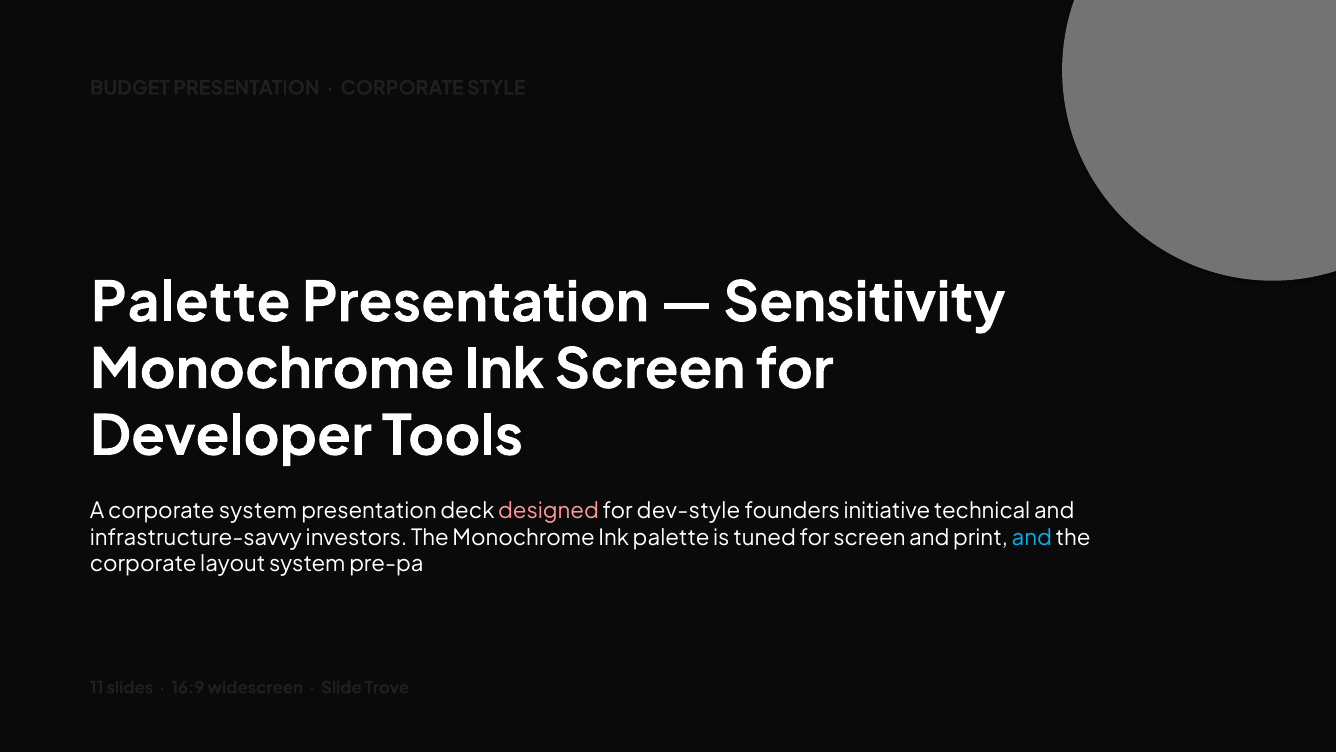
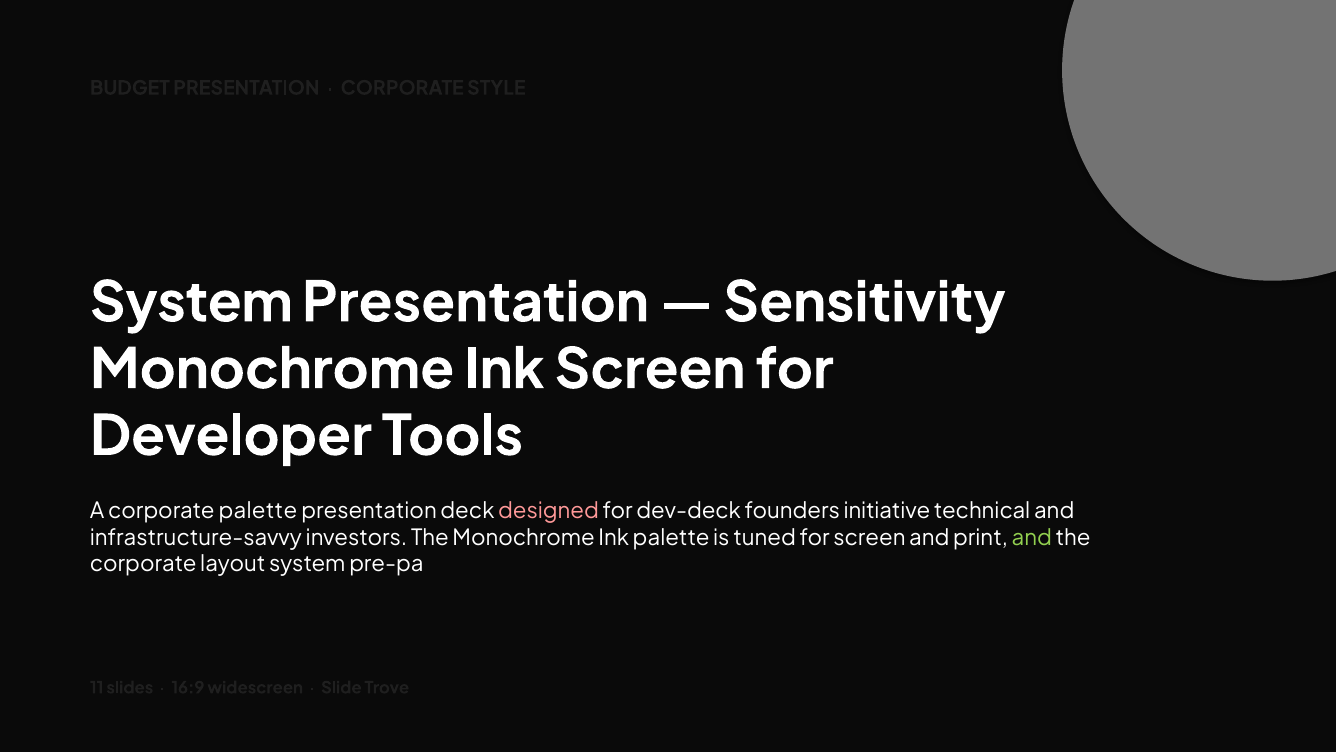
Palette: Palette -> System (191, 303)
corporate system: system -> palette (258, 511)
dev-style: dev-style -> dev-deck (689, 511)
and colour: light blue -> light green (1032, 538)
